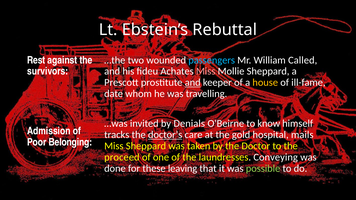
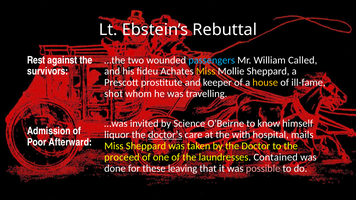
Miss colour: pink -> yellow (206, 71)
and underline: present -> none (193, 83)
date: date -> shot (114, 94)
Denials: Denials -> Science (189, 124)
tracks: tracks -> liquor (117, 135)
gold: gold -> with (241, 135)
Belonging: Belonging -> Afterward (70, 142)
Conveying: Conveying -> Contained (276, 157)
possible colour: light green -> pink (263, 169)
